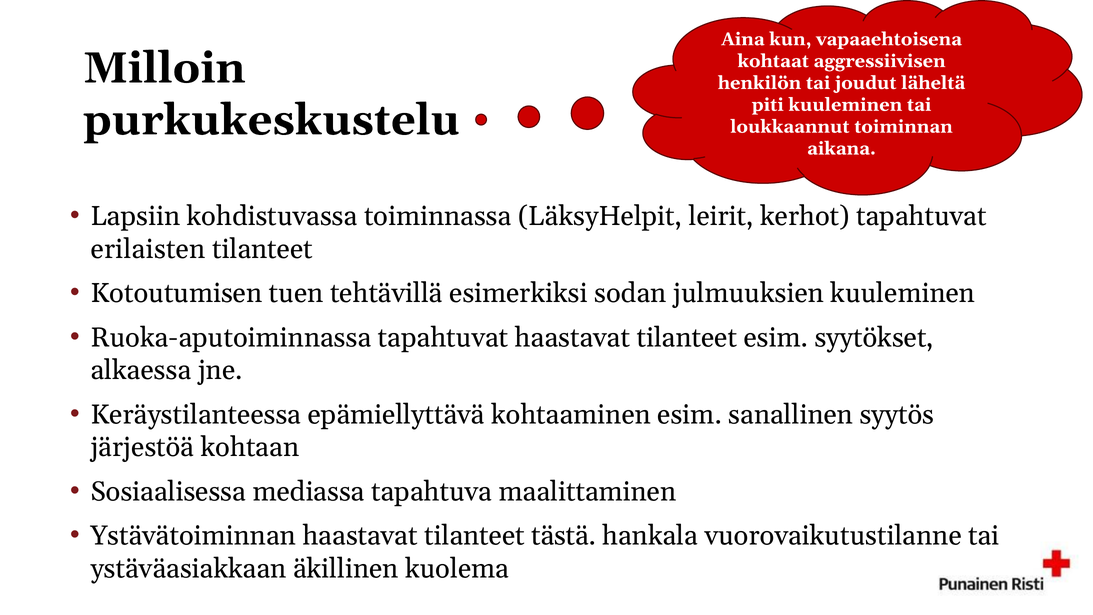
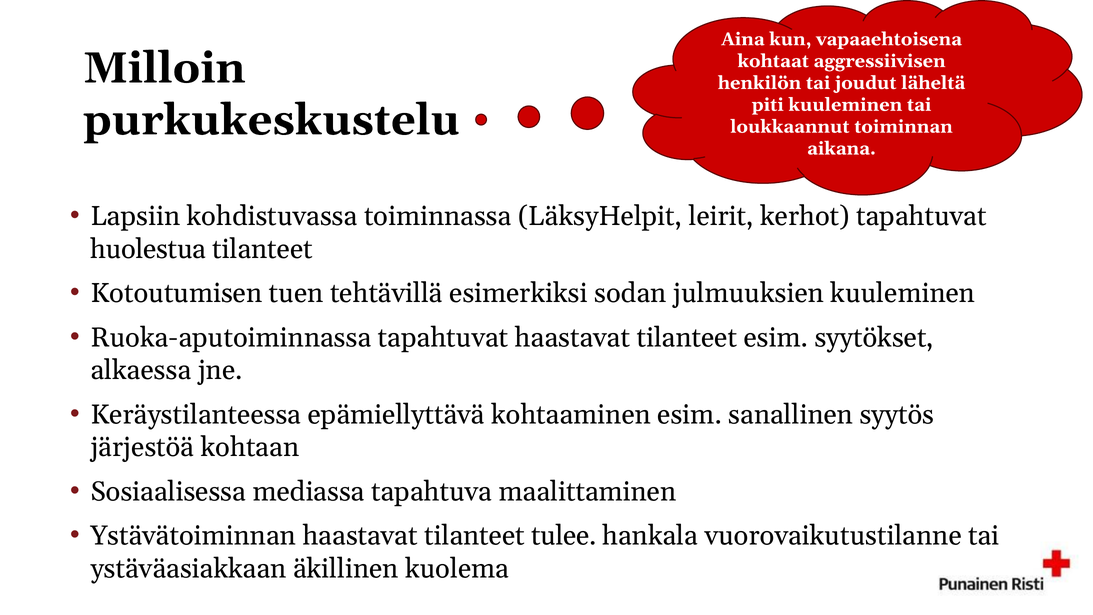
erilaisten: erilaisten -> huolestua (148, 249)
tästä: tästä -> tulee (564, 536)
